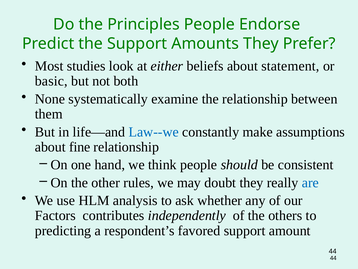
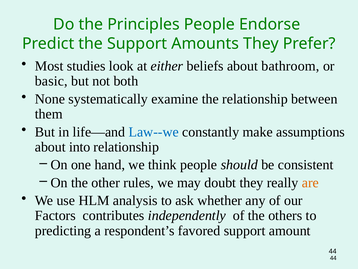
statement: statement -> bathroom (290, 66)
fine: fine -> into (80, 147)
are colour: blue -> orange (310, 182)
